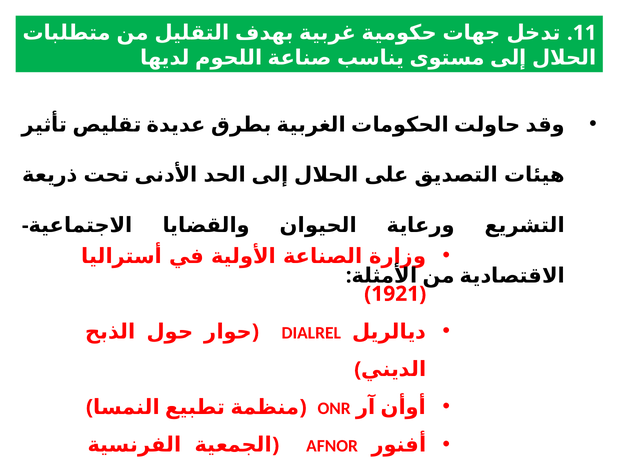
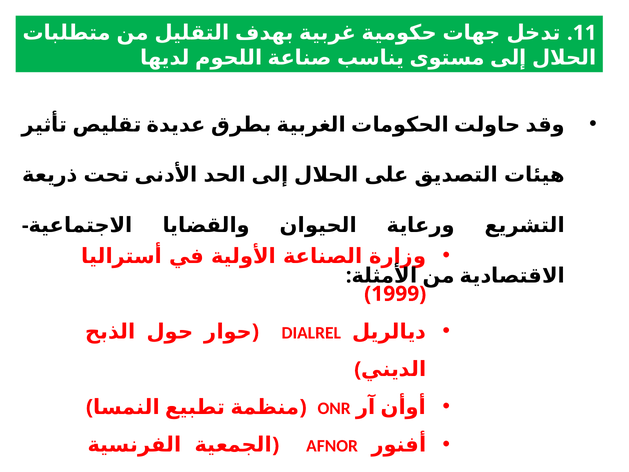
1921: 1921 -> 1999 (395, 294)
